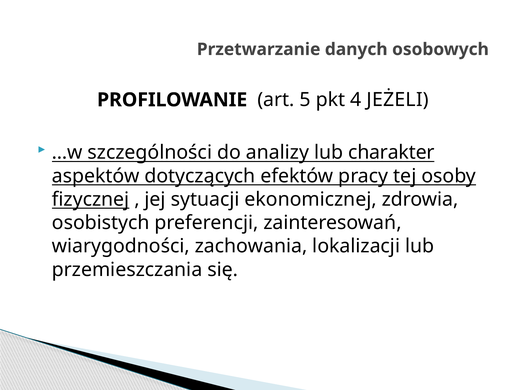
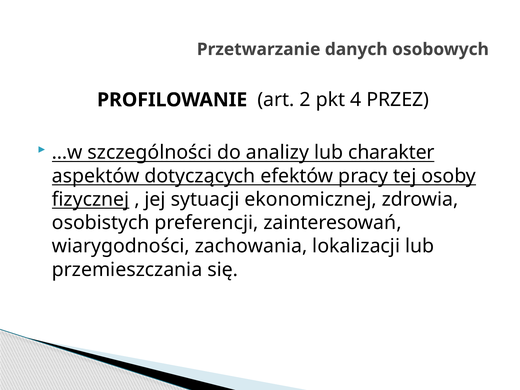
5: 5 -> 2 (305, 100)
JEŻELI: JEŻELI -> PRZEZ (398, 100)
